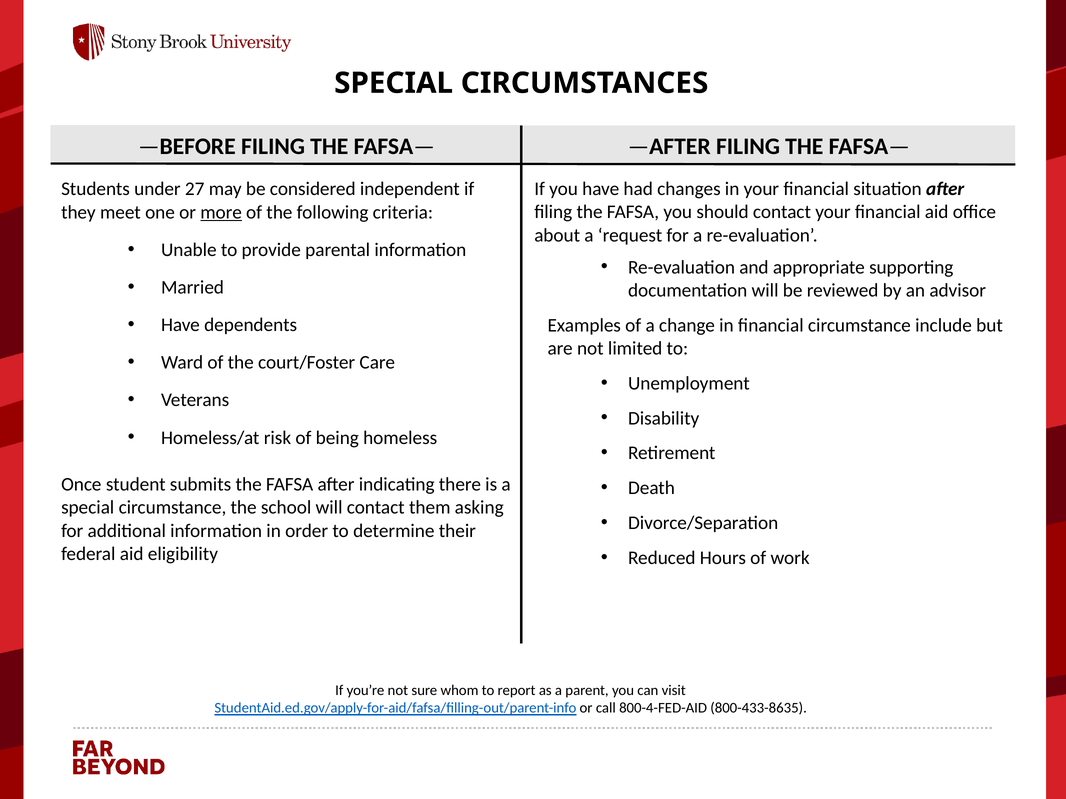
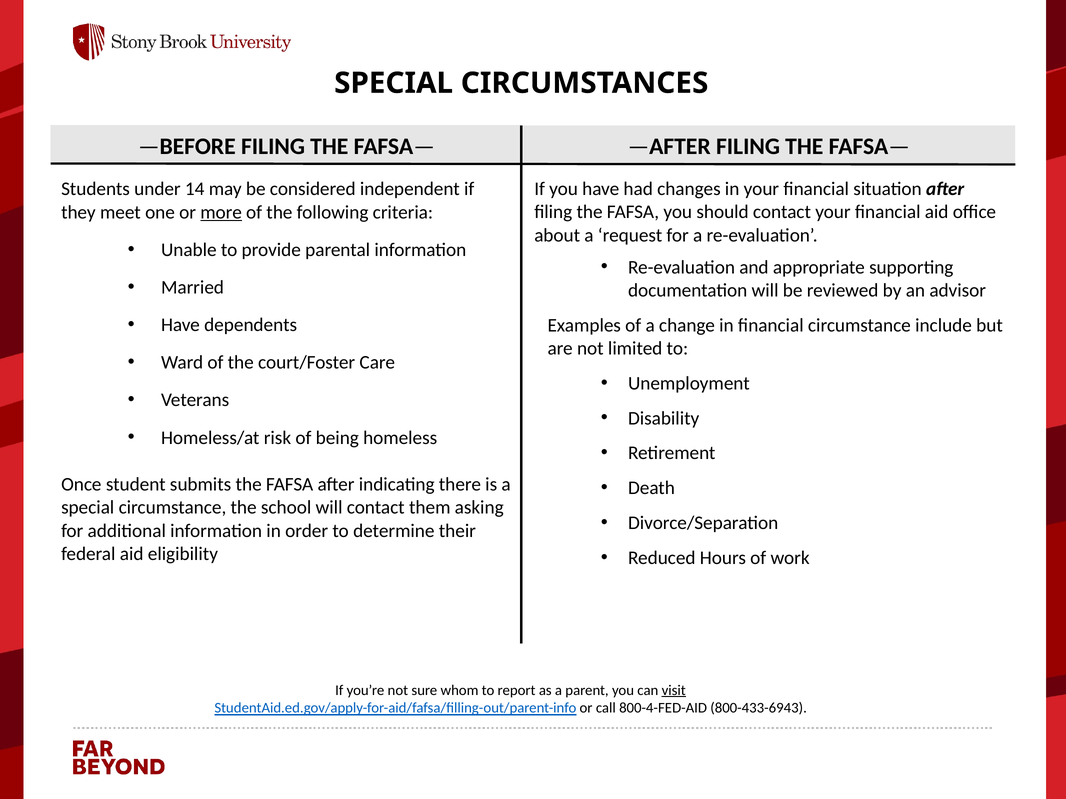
27: 27 -> 14 (195, 189)
visit underline: none -> present (674, 691)
800-433-8635: 800-433-8635 -> 800-433-6943 (759, 708)
